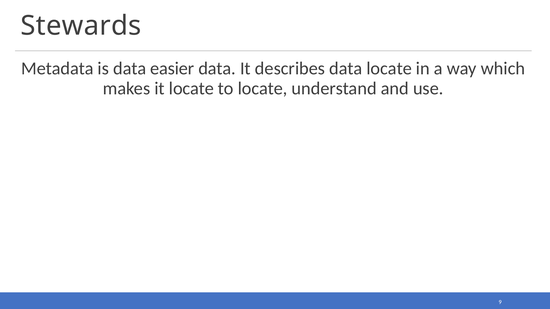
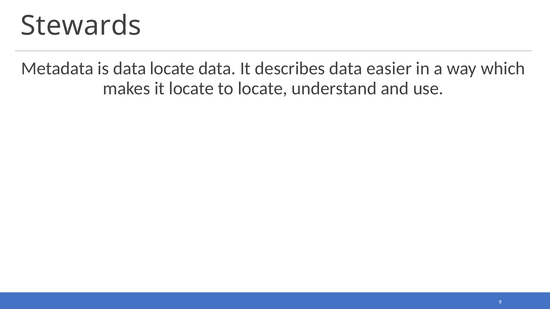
data easier: easier -> locate (172, 69)
data locate: locate -> easier (389, 69)
